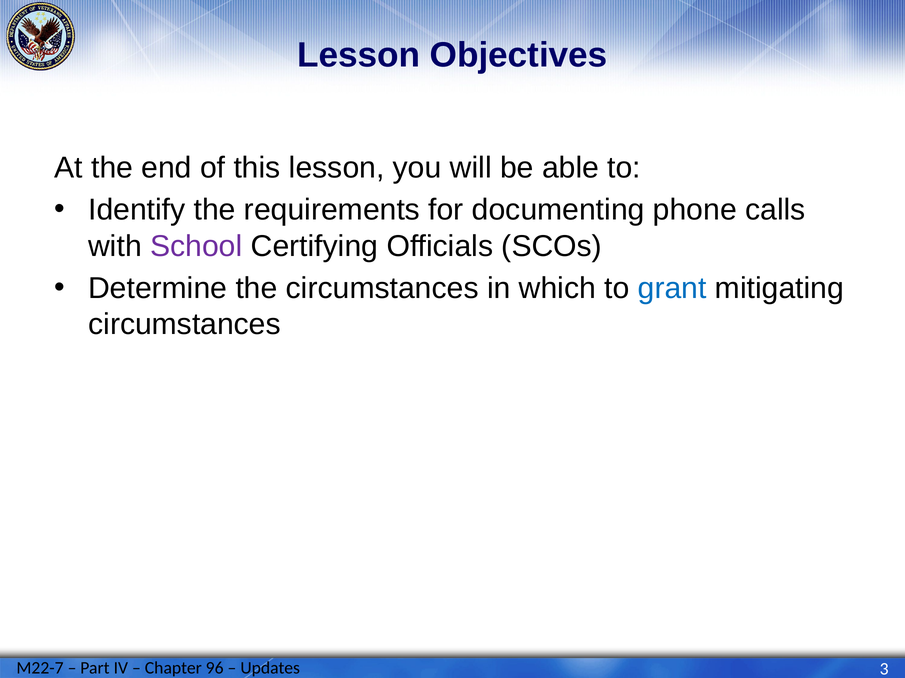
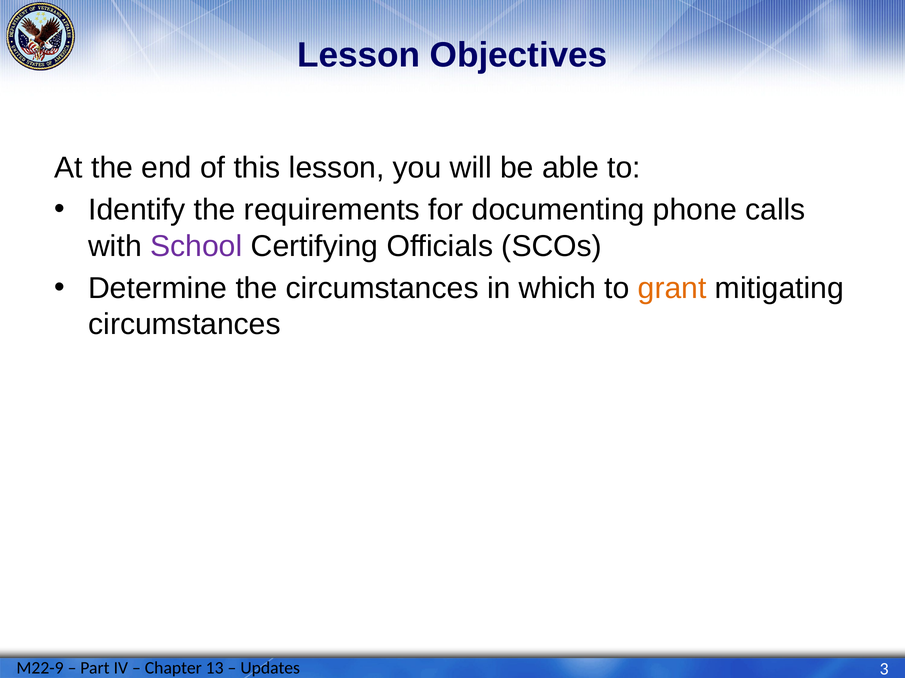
grant colour: blue -> orange (672, 289)
M22-7: M22-7 -> M22-9 (40, 669)
96: 96 -> 13 (215, 669)
